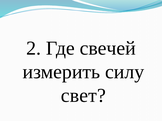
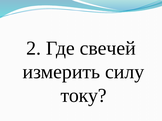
свет: свет -> току (84, 96)
